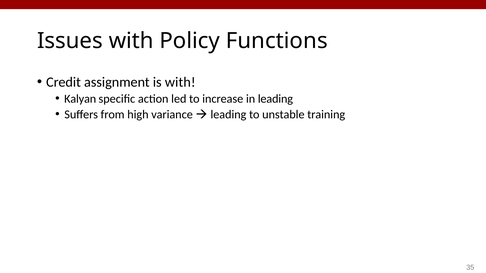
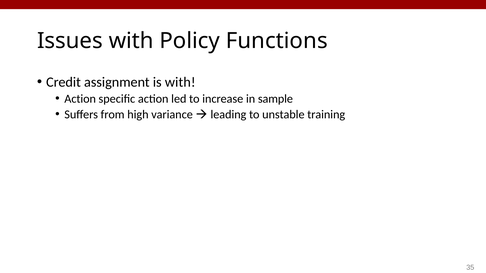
Kalyan: Kalyan -> Action (80, 99)
in leading: leading -> sample (275, 99)
